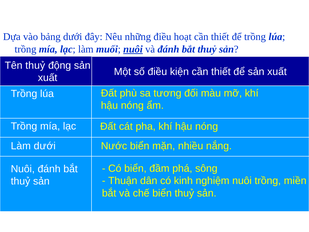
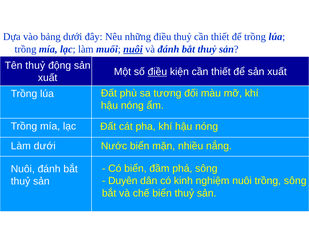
điều hoạt: hoạt -> thuỷ (183, 37)
điều underline: none -> present (157, 72)
Thuận: Thuận -> Duyên (123, 181)
trồng miền: miền -> sông (295, 181)
